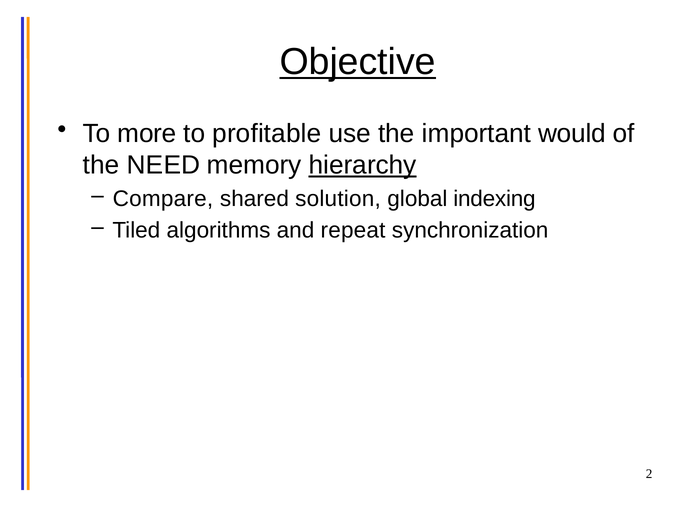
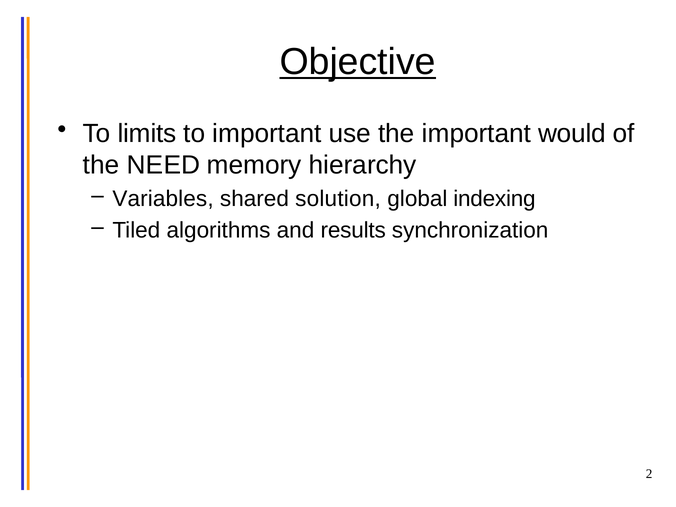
more: more -> limits (147, 134)
to profitable: profitable -> important (267, 134)
hierarchy underline: present -> none (363, 165)
Compare: Compare -> Variables (163, 199)
repeat: repeat -> results (353, 230)
